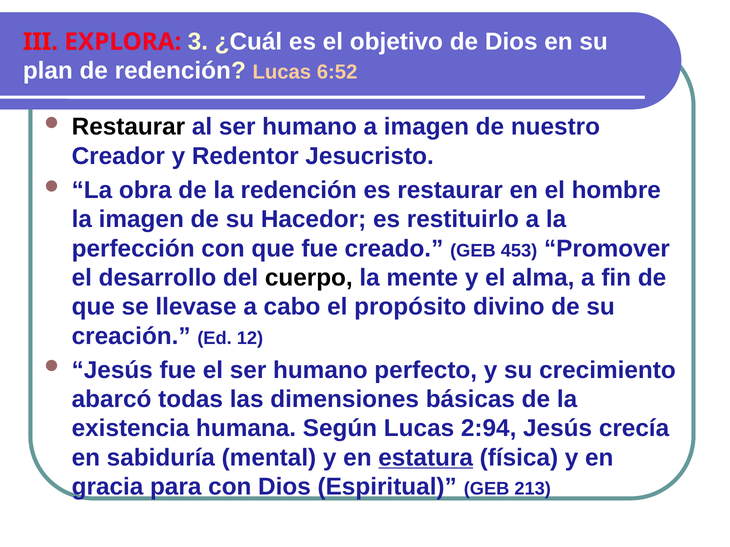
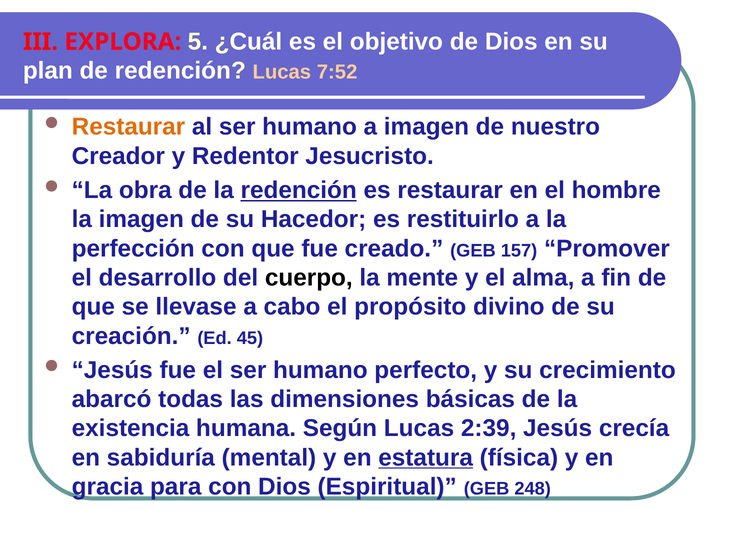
3: 3 -> 5 (198, 42)
6:52: 6:52 -> 7:52 (337, 72)
Restaurar colour: black -> orange (128, 127)
redención underline: none -> present (299, 190)
453: 453 -> 157 (519, 251)
12: 12 -> 45 (250, 338)
2:94: 2:94 -> 2:39 (489, 429)
213: 213 -> 248 (533, 489)
